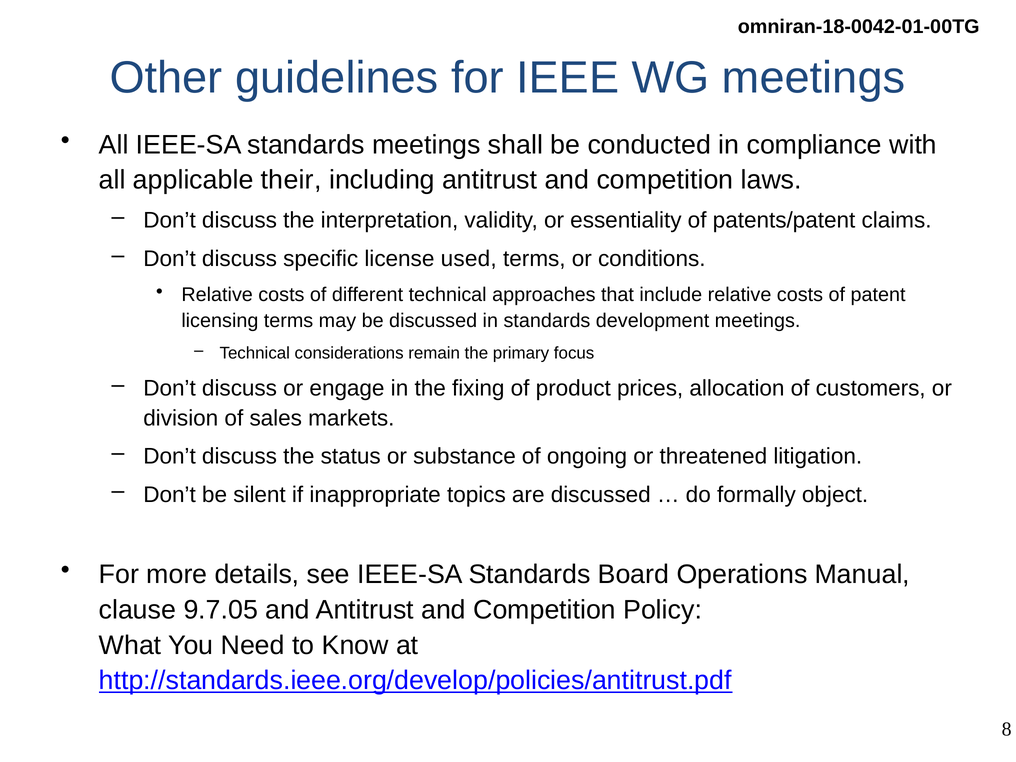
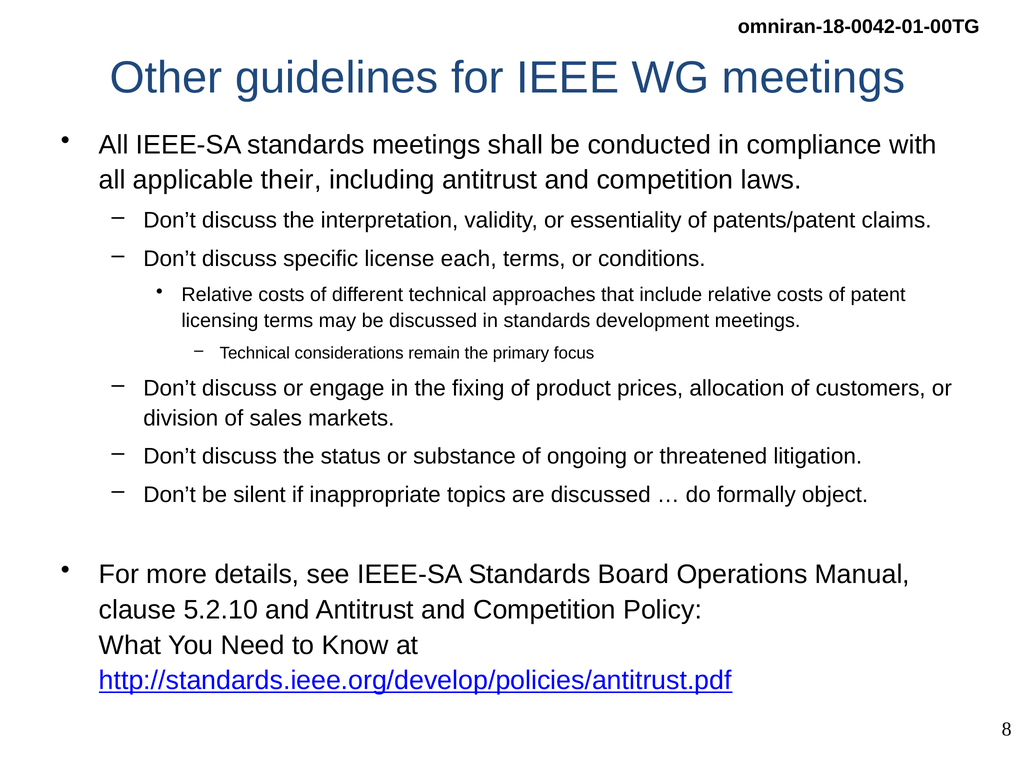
used: used -> each (469, 259)
9.7.05: 9.7.05 -> 5.2.10 (221, 610)
